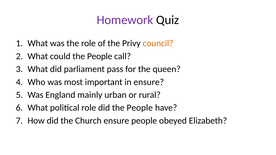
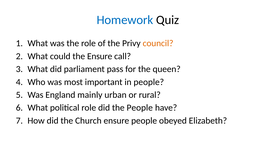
Homework colour: purple -> blue (125, 20)
could the People: People -> Ensure (100, 56)
in ensure: ensure -> people (149, 82)
